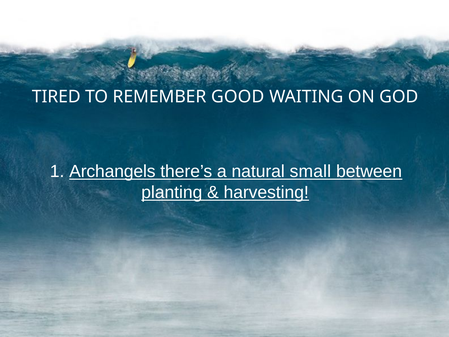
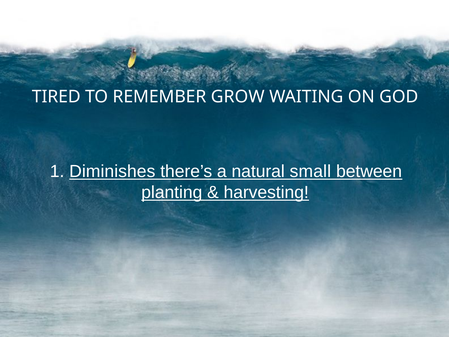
GOOD: GOOD -> GROW (238, 96)
Archangels: Archangels -> Diminishes (112, 171)
